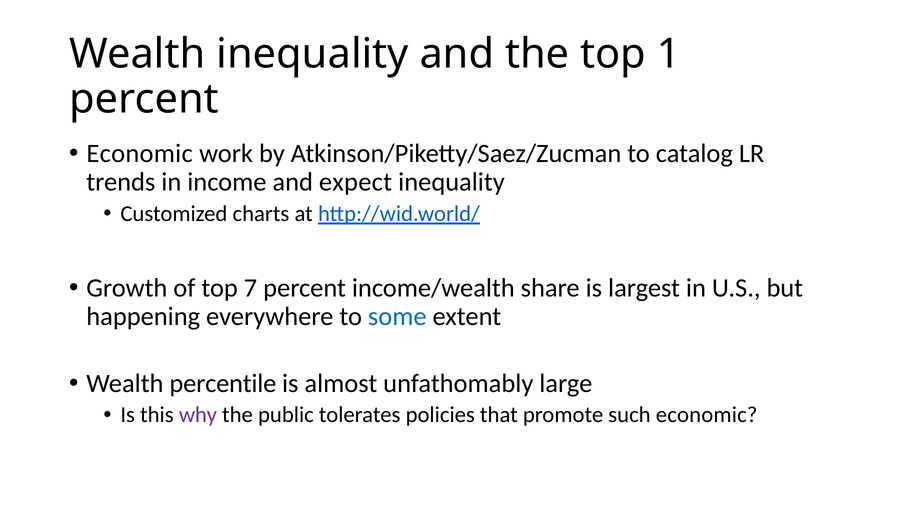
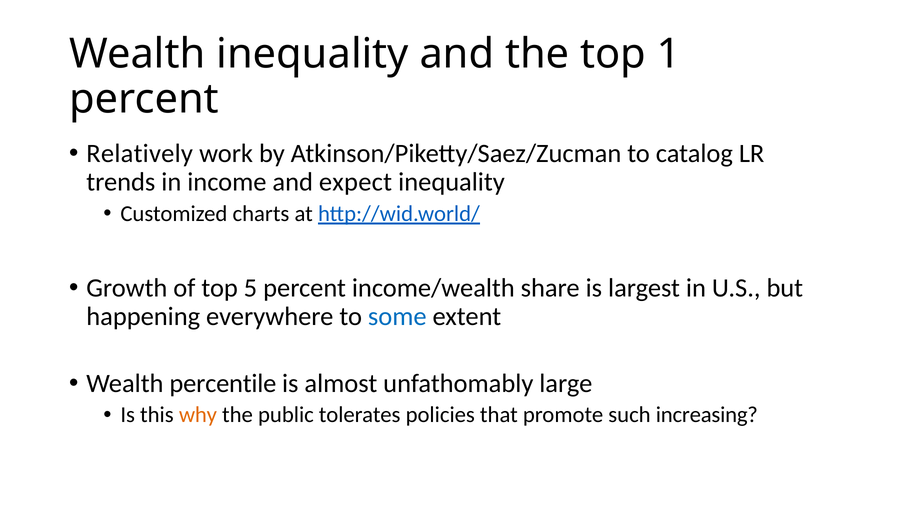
Economic: Economic -> Relatively (140, 154)
7: 7 -> 5 (250, 288)
why colour: purple -> orange (198, 415)
such economic: economic -> increasing (707, 415)
